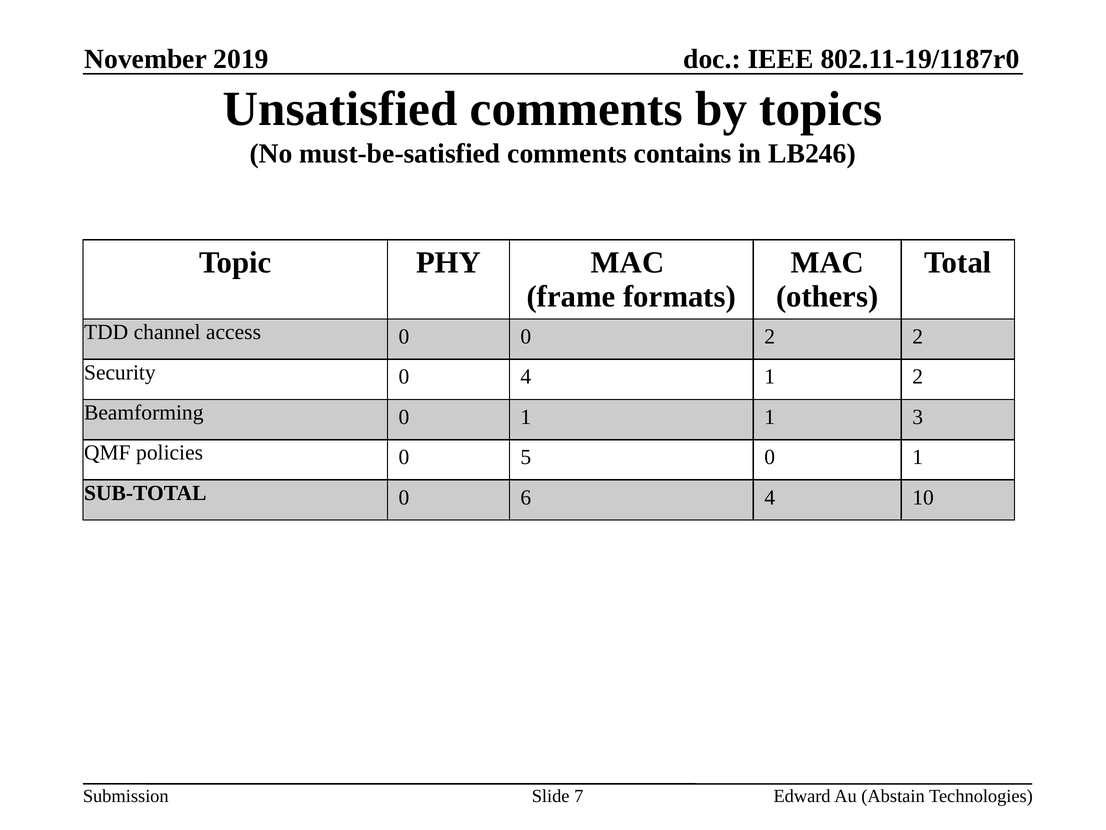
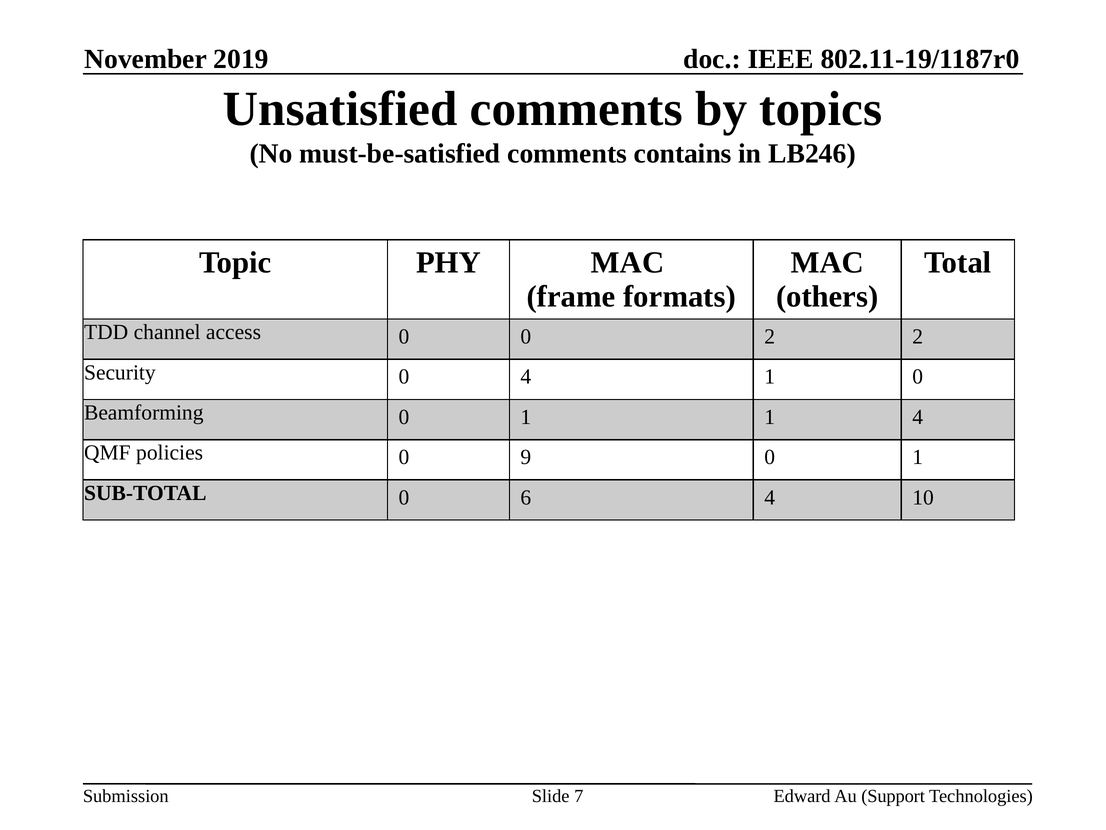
1 2: 2 -> 0 (918, 377)
1 3: 3 -> 4 (918, 417)
5: 5 -> 9 (526, 457)
Abstain: Abstain -> Support (893, 796)
